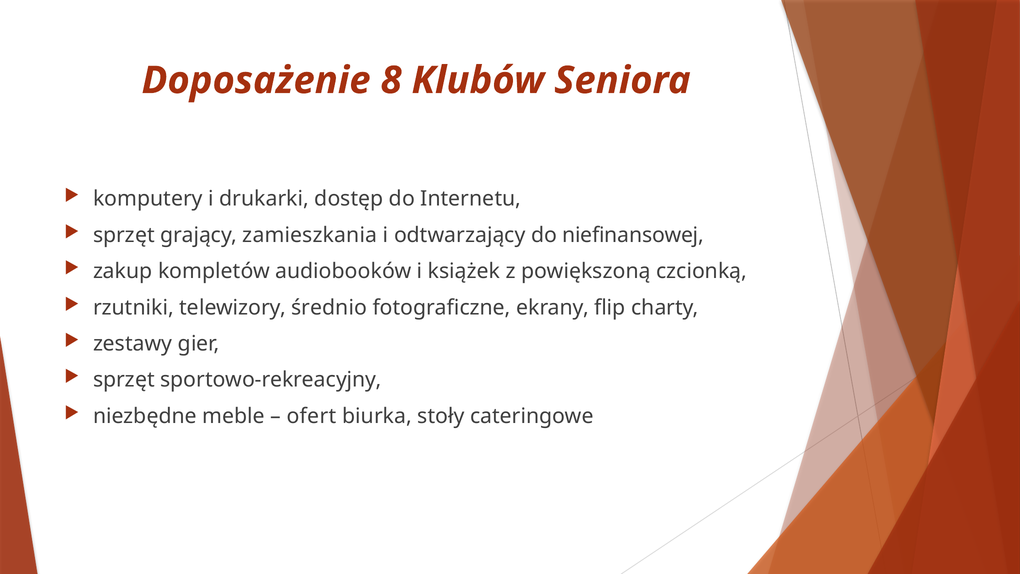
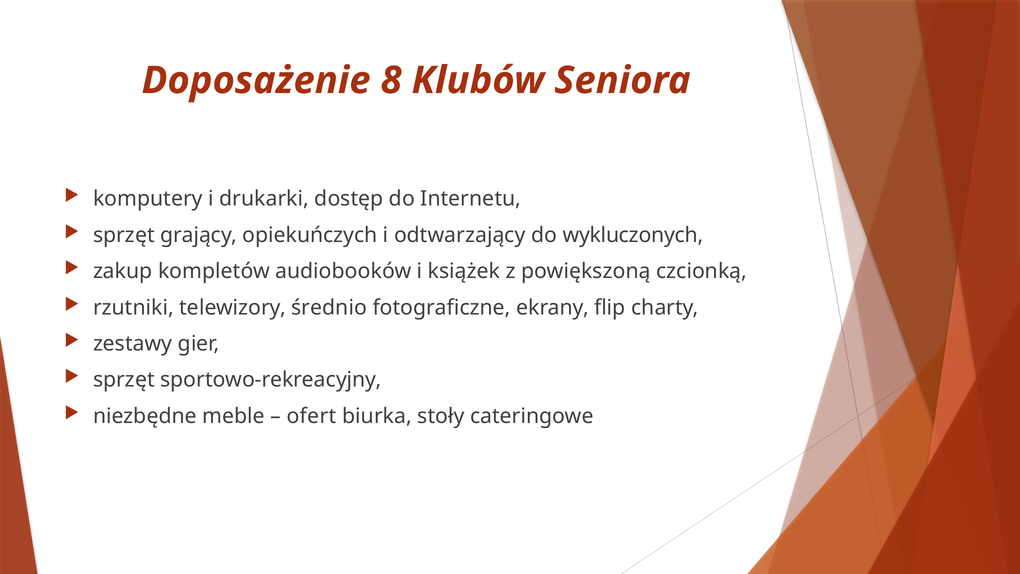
zamieszkania: zamieszkania -> opiekuńczych (310, 235)
niefinansowej: niefinansowej -> wykluczonych (633, 235)
